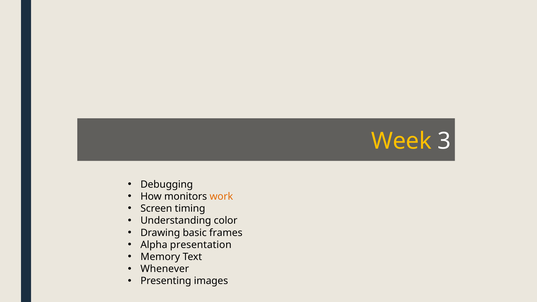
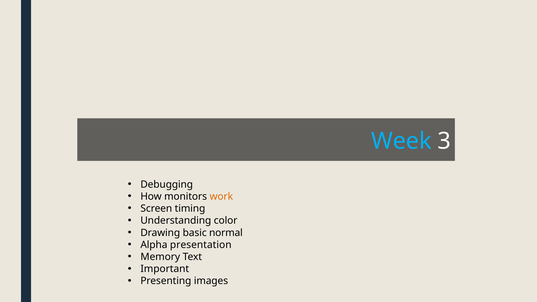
Week colour: yellow -> light blue (401, 141)
frames: frames -> normal (226, 233)
Whenever: Whenever -> Important (165, 269)
